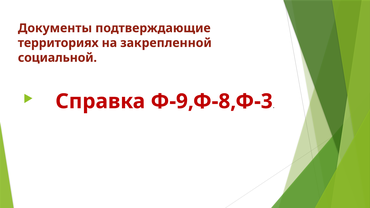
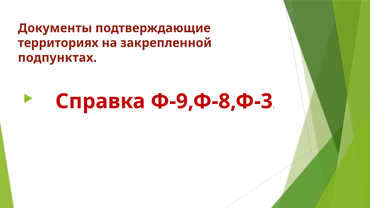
социальной: социальной -> подпунктах (57, 58)
